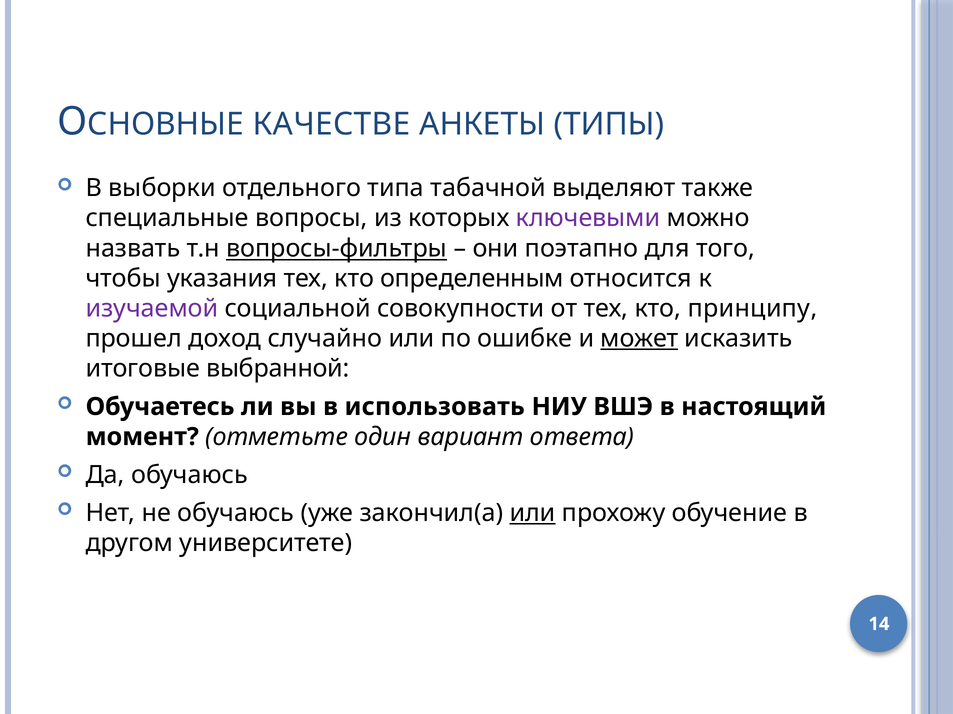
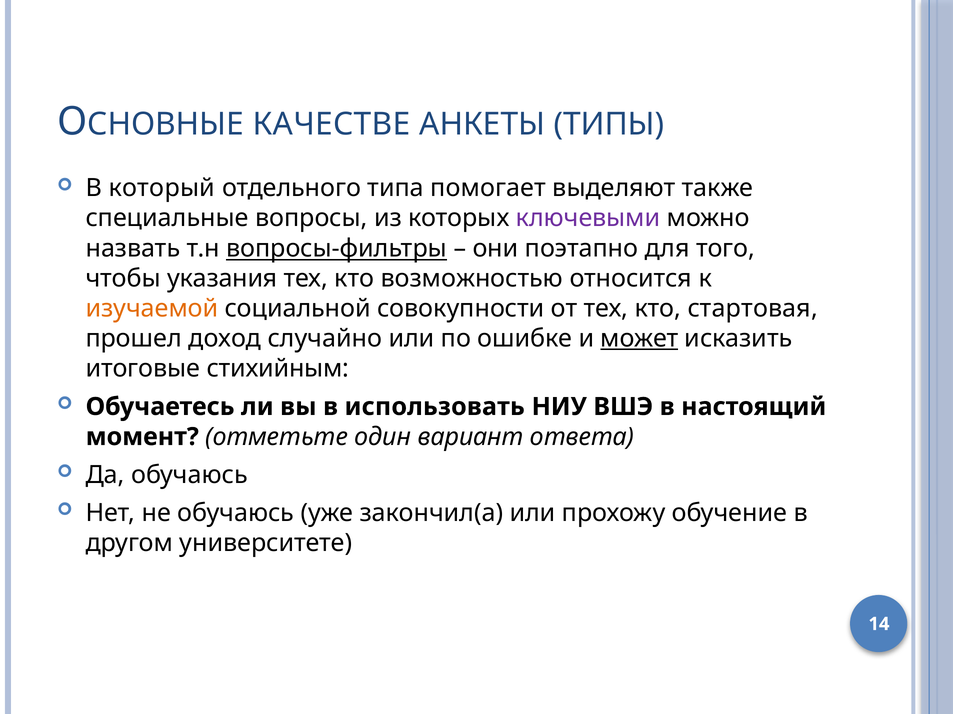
выборки: выборки -> который (162, 188)
табачной: табачной -> помогает (488, 188)
определенным: определенным -> возможностью (472, 279)
изучаемой colour: purple -> orange (152, 309)
принципу: принципу -> стартовая (753, 309)
выбранной: выбранной -> стихийным (278, 369)
или underline: present -> none (533, 513)
